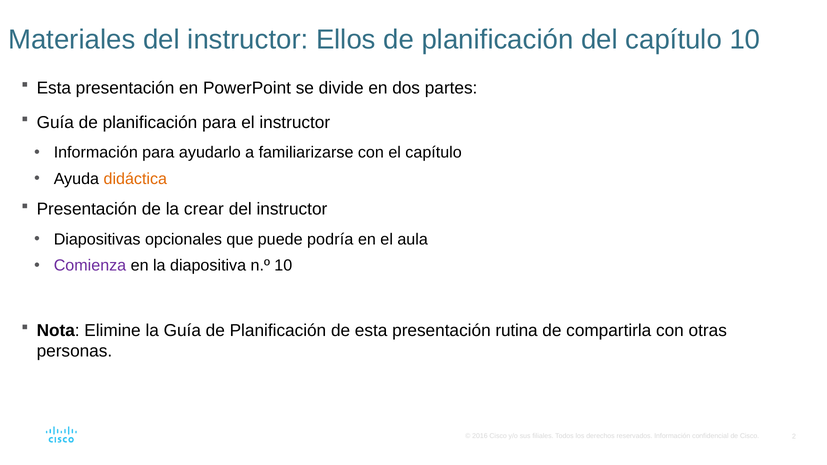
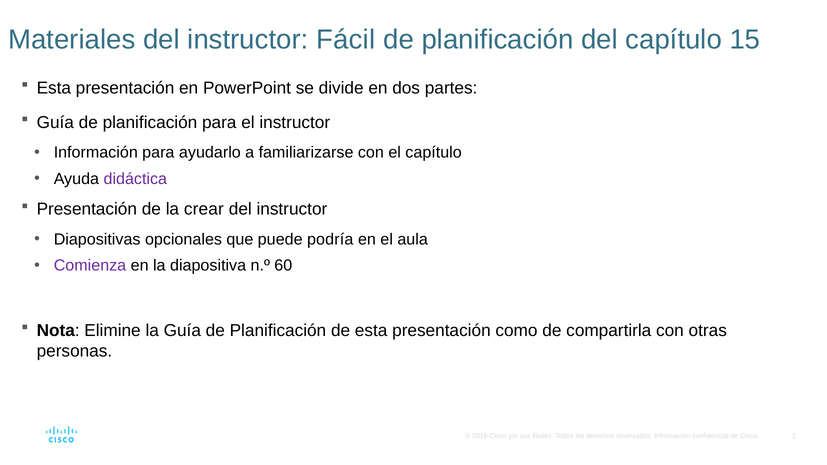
Ellos: Ellos -> Fácil (346, 40)
capítulo 10: 10 -> 15 (745, 40)
didáctica colour: orange -> purple (135, 179)
n.º 10: 10 -> 60 (283, 266)
rutina: rutina -> como (516, 331)
